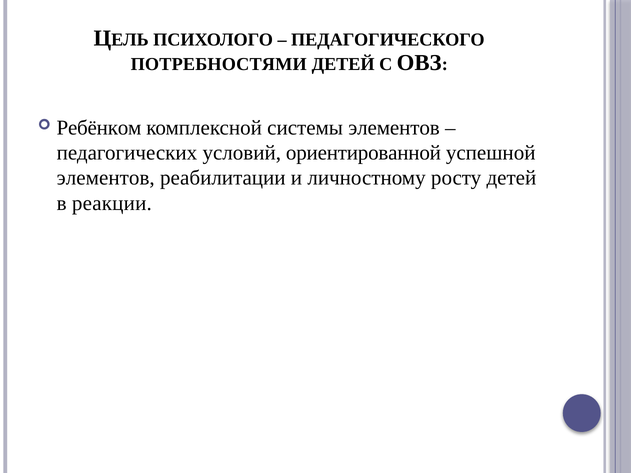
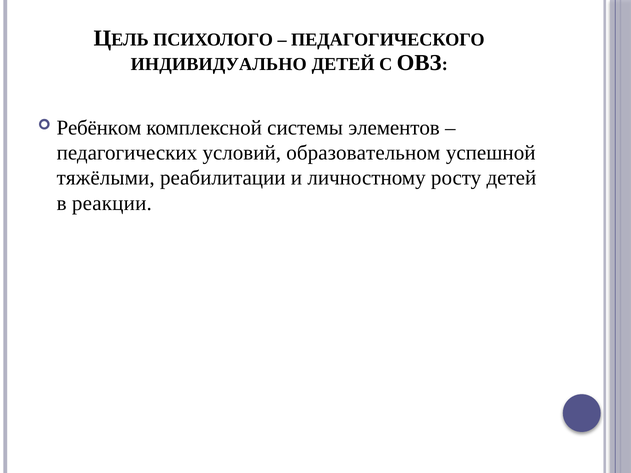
ПОТРЕБНОСТЯМИ: ПОТРЕБНОСТЯМИ -> ИНДИВИДУАЛЬНО (219, 64)
ориентированной: ориентированной -> образовательном (363, 153)
элементов: элементов -> тяжёлыми (106, 178)
